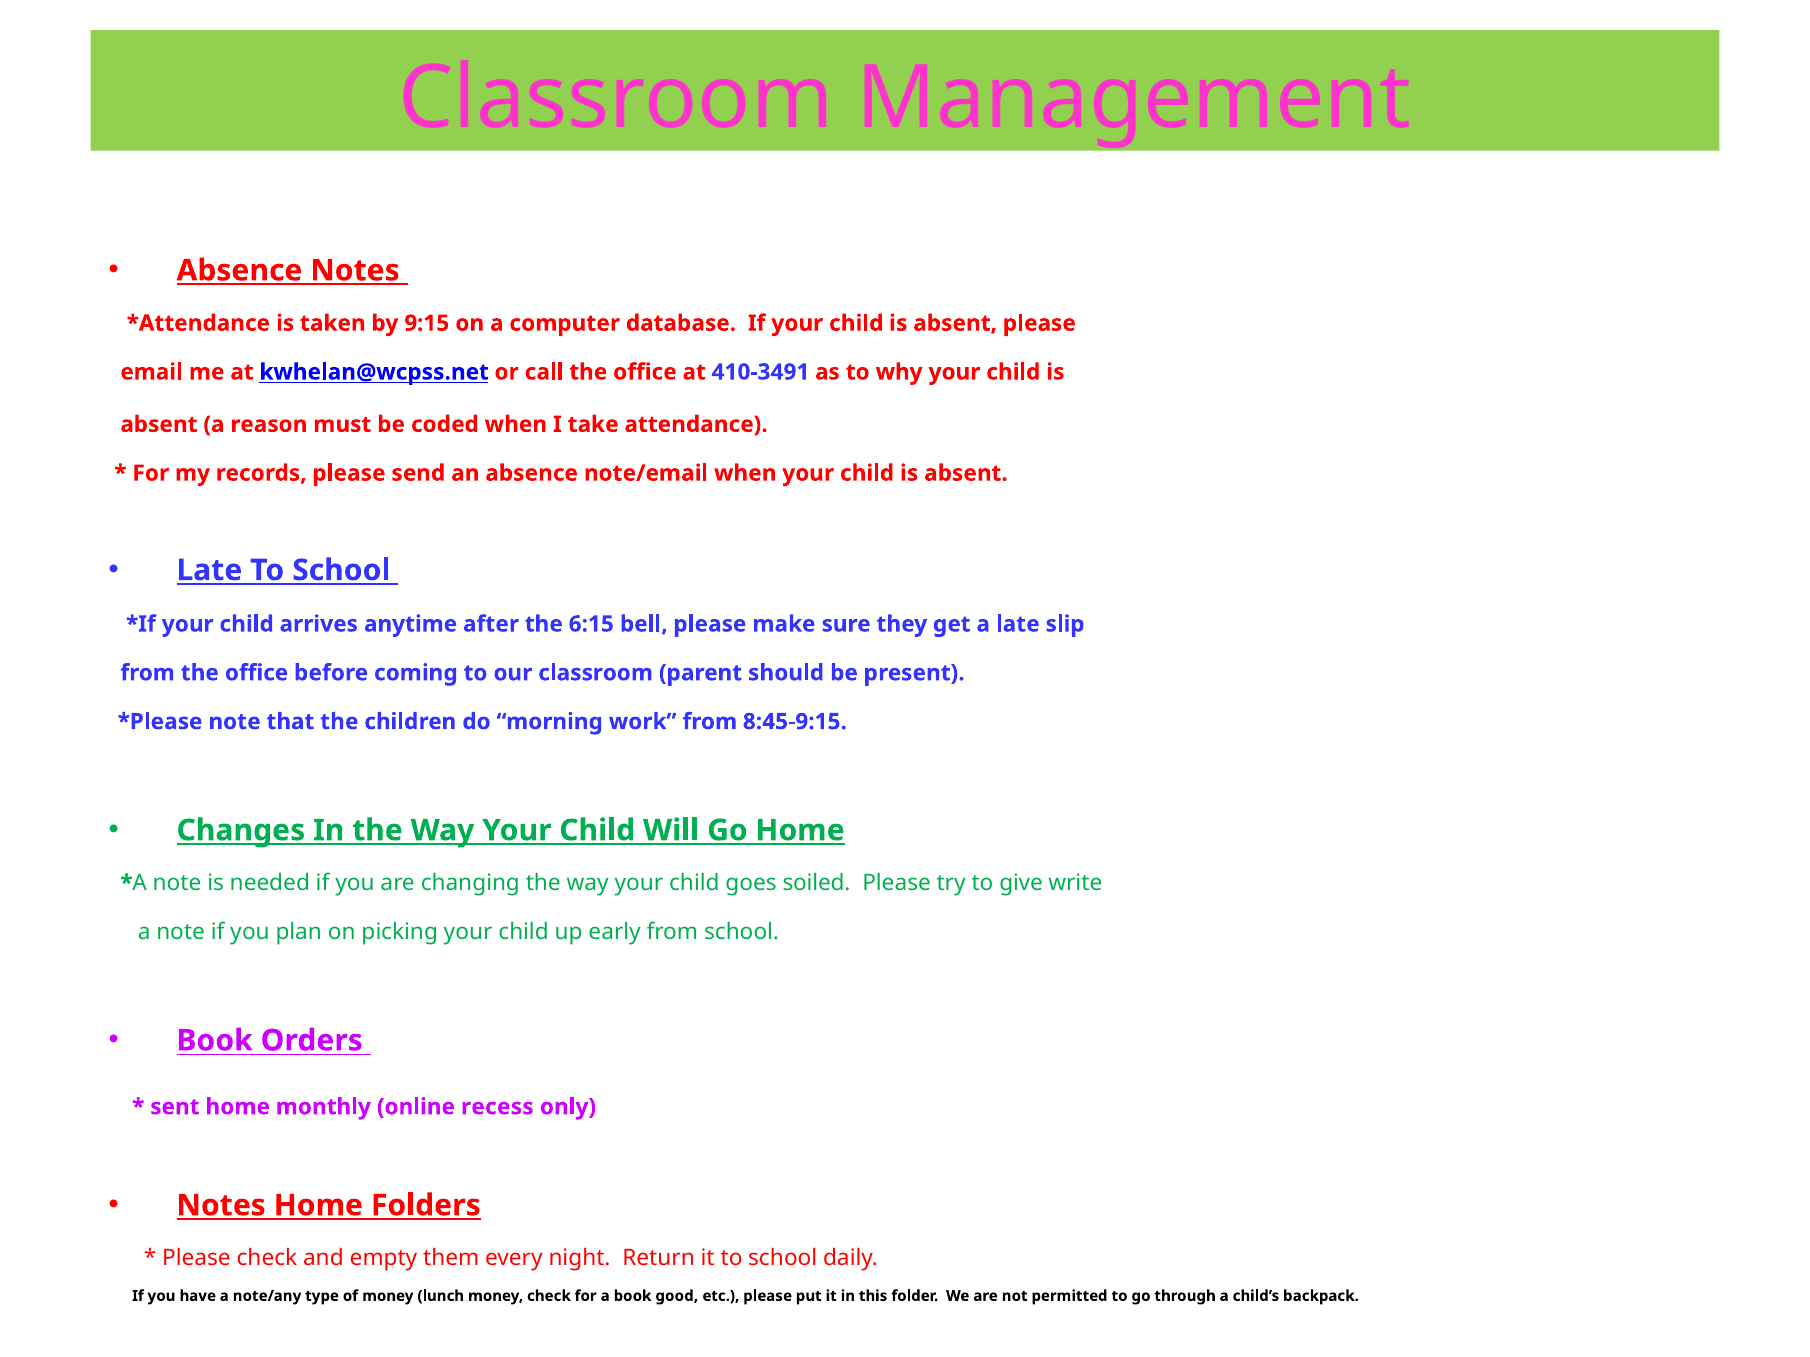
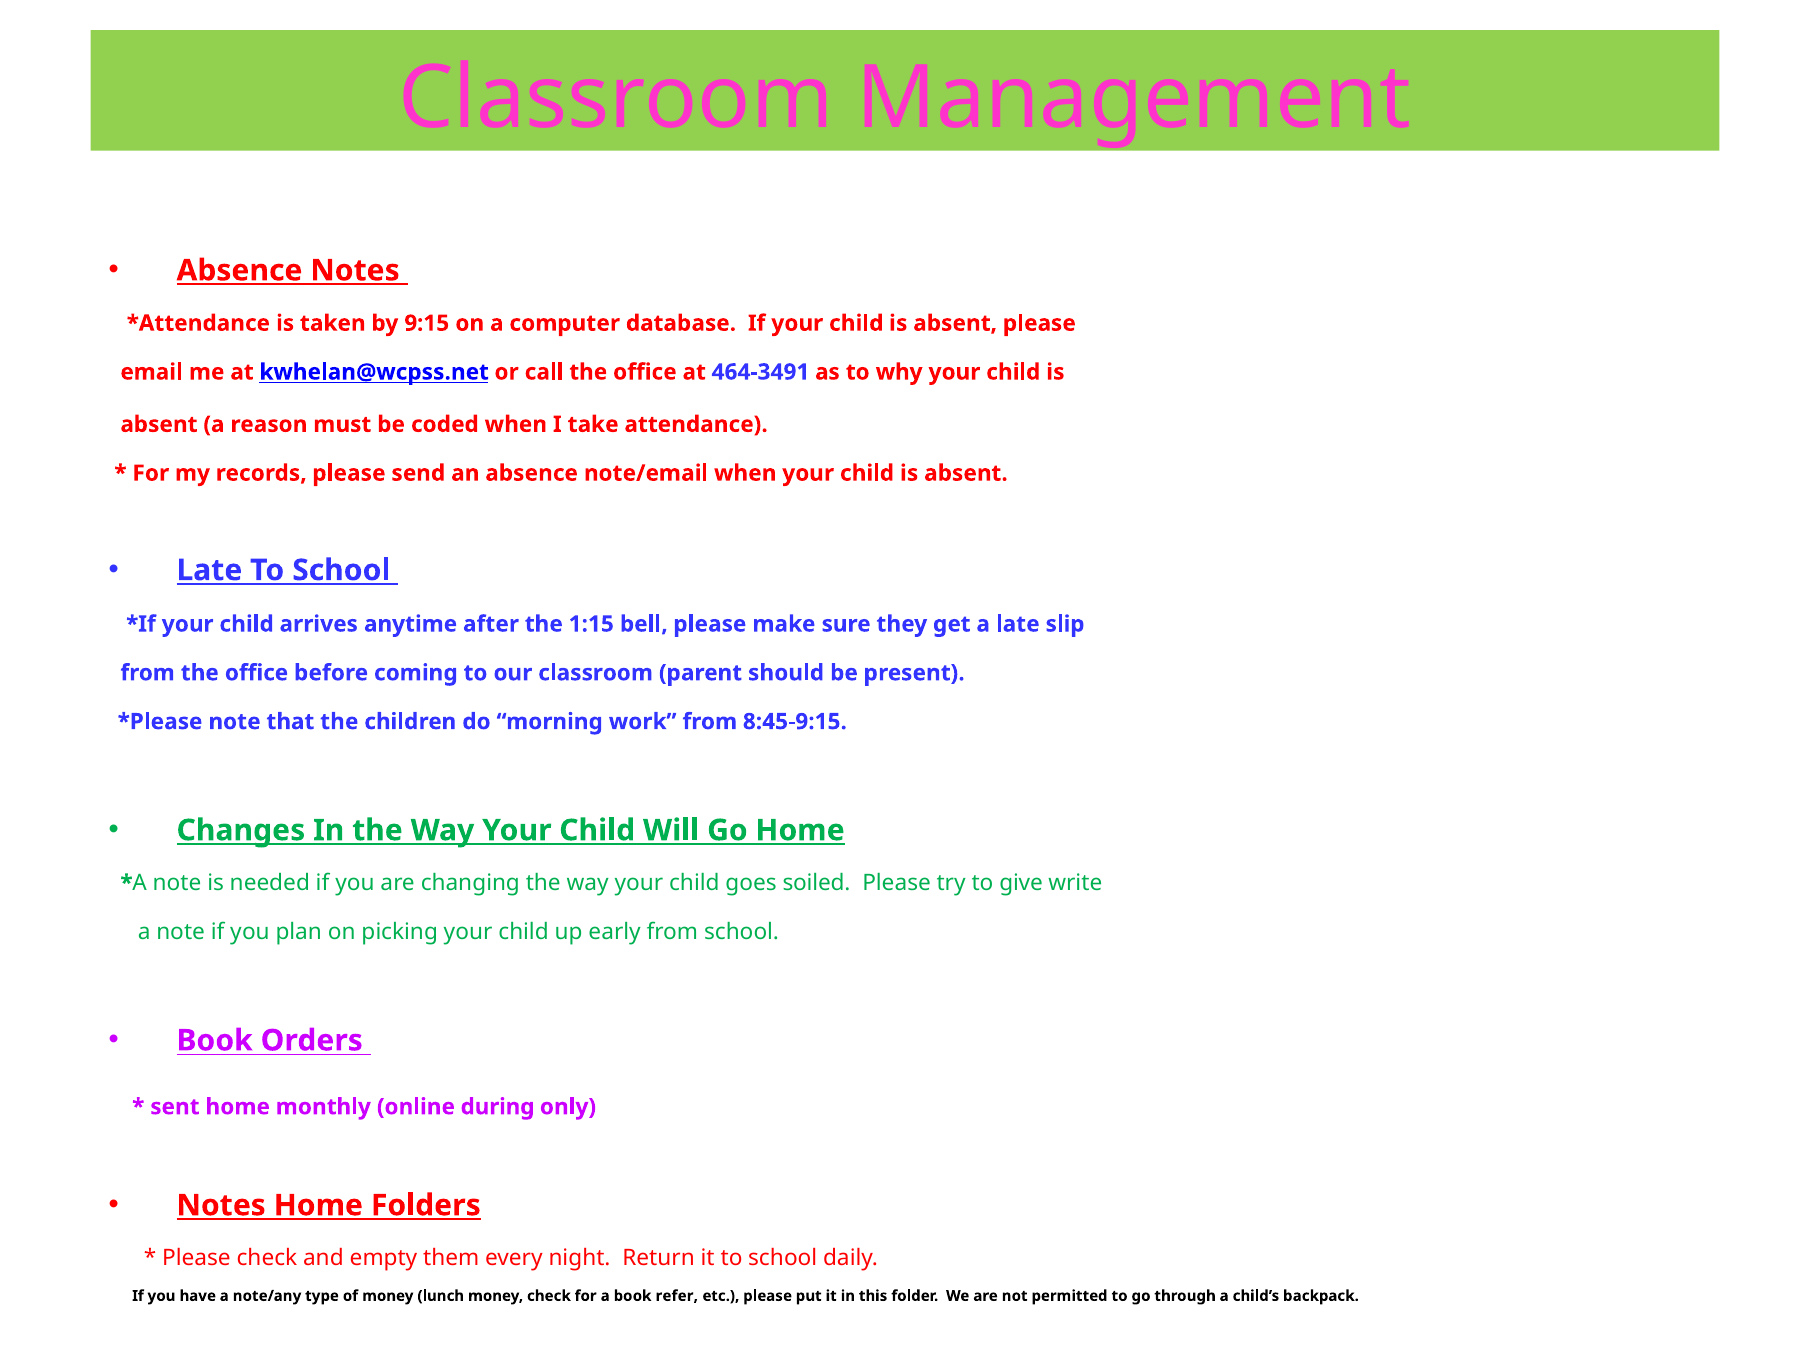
410-3491: 410-3491 -> 464-3491 (760, 372)
6:15: 6:15 -> 1:15 (591, 624)
recess: recess -> during (498, 1107)
good: good -> refer (677, 1296)
